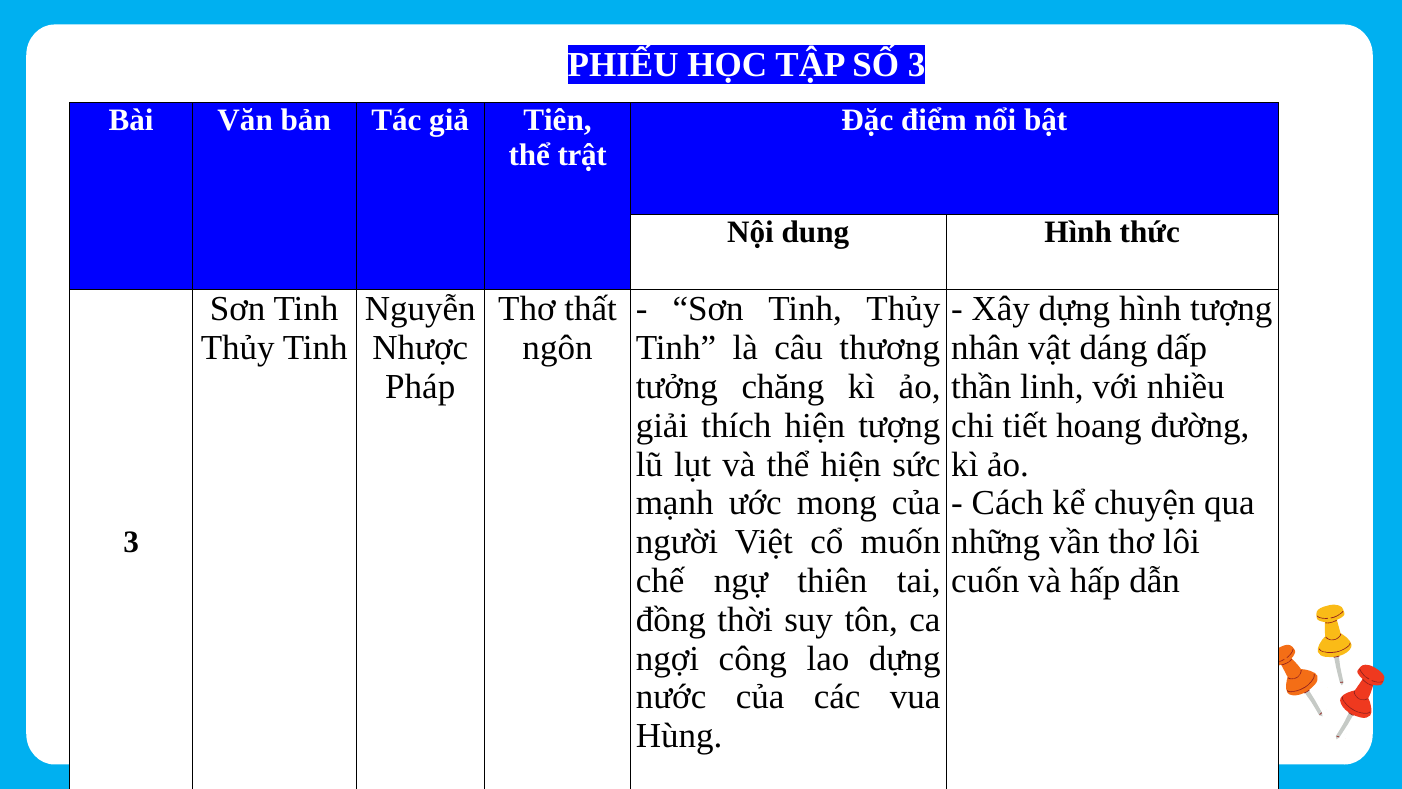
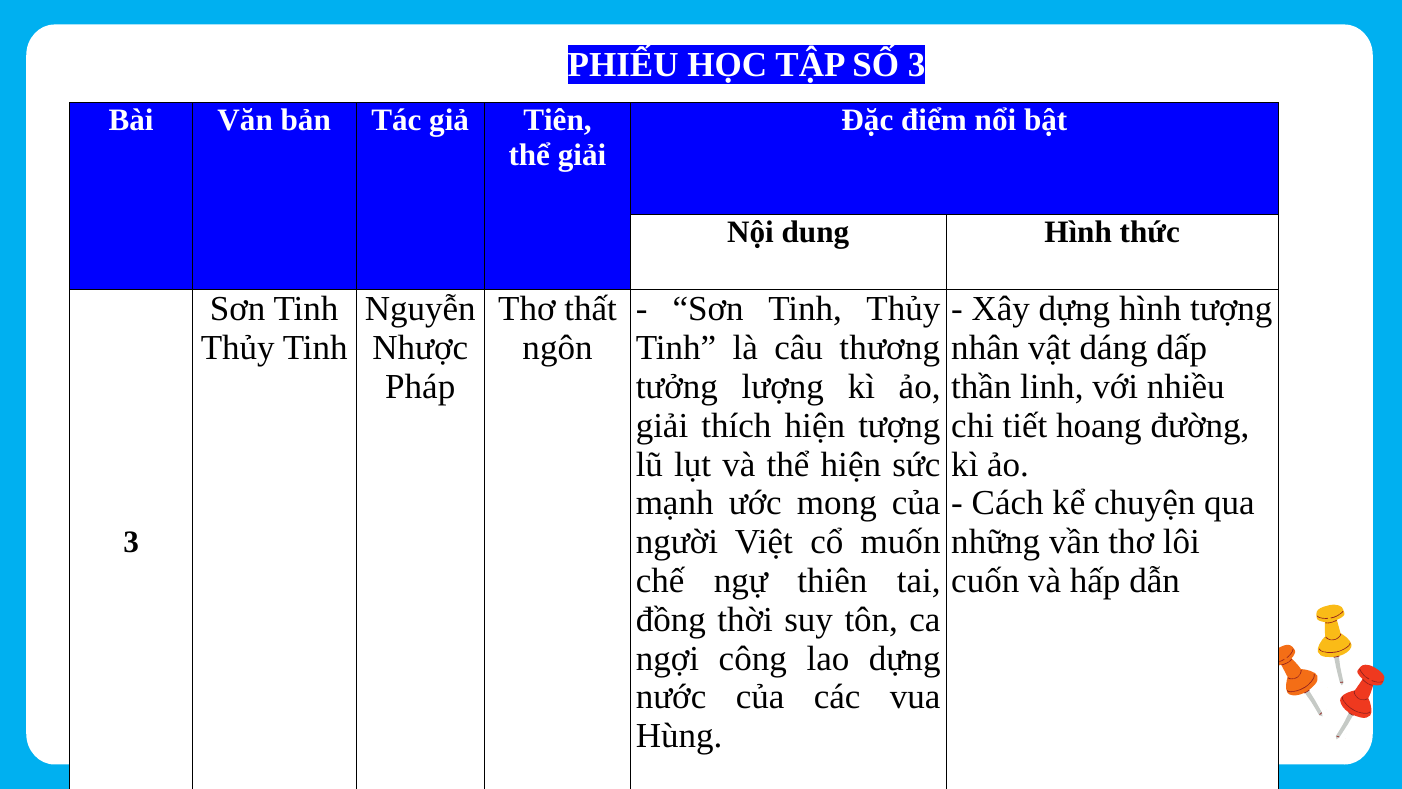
thể trật: trật -> giải (582, 155)
chăng: chăng -> lượng (783, 387)
